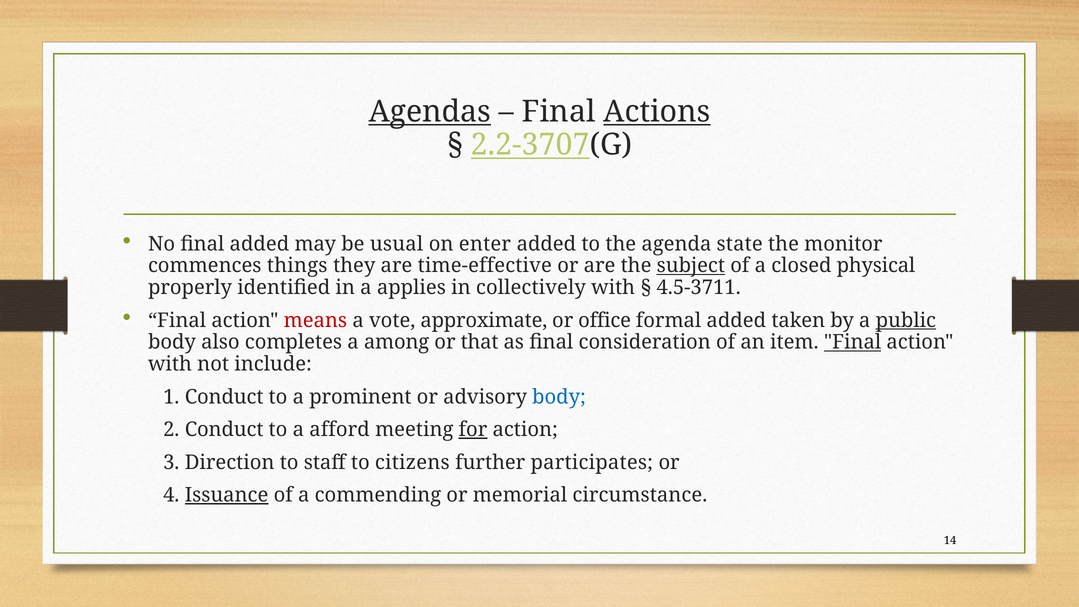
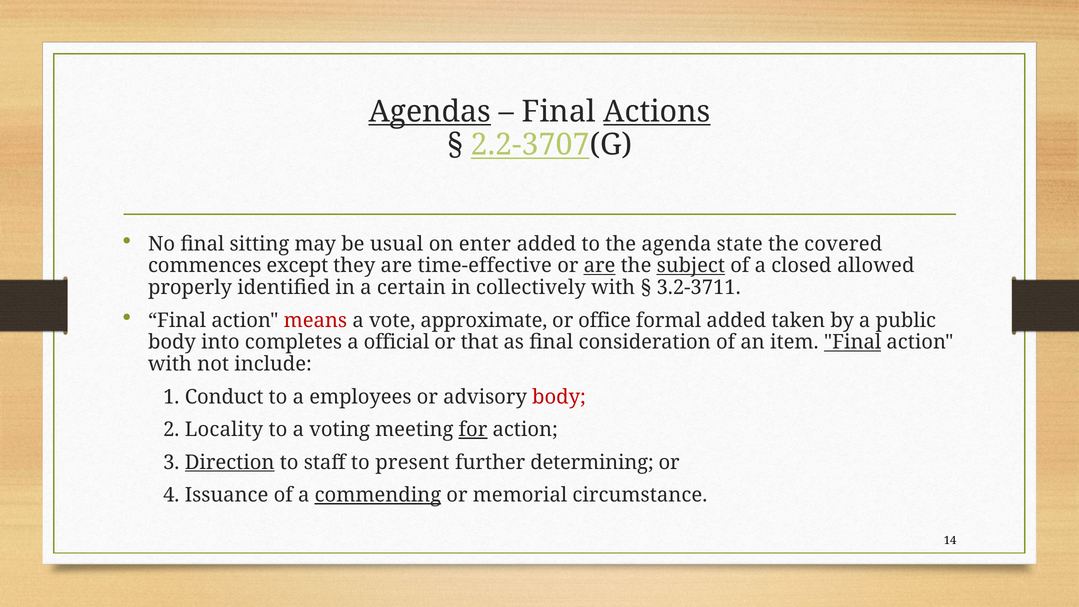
final added: added -> sitting (259, 244)
monitor: monitor -> covered (843, 244)
things: things -> except (297, 266)
are underline: none -> present (600, 266)
physical: physical -> allowed (876, 266)
applies: applies -> certain (411, 288)
4.5-3711: 4.5-3711 -> 3.2-3711 (699, 288)
public underline: present -> none (906, 320)
also: also -> into (220, 342)
among: among -> official (397, 342)
prominent: prominent -> employees (360, 397)
body colour: blue -> red (559, 397)
2 Conduct: Conduct -> Locality (224, 430)
afford: afford -> voting (340, 430)
Direction underline: none -> present (230, 462)
citizens: citizens -> present (412, 462)
participates: participates -> determining (592, 462)
Issuance underline: present -> none (227, 495)
commending underline: none -> present (378, 495)
